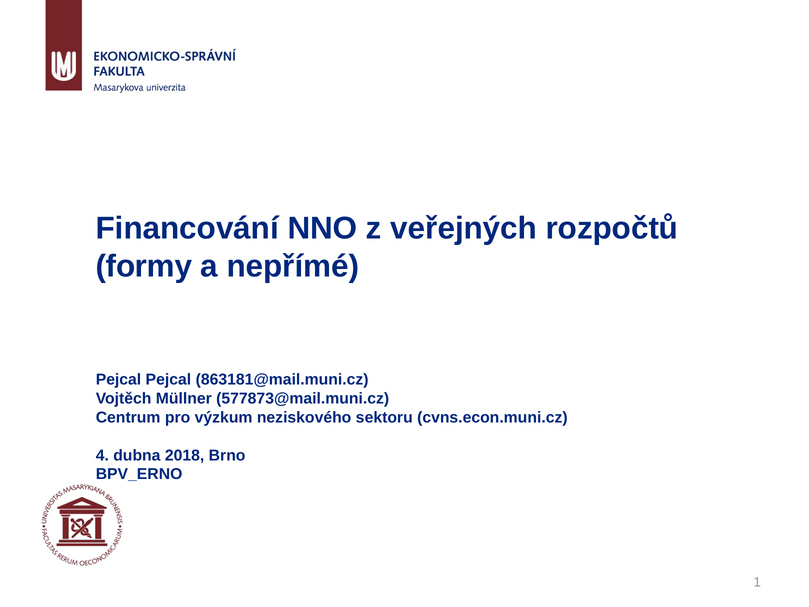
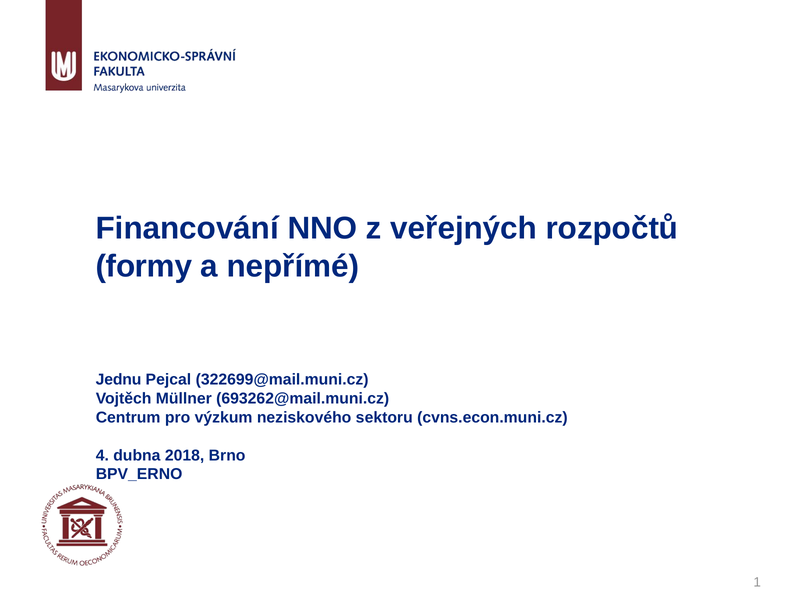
Pejcal: Pejcal -> Jednu (119, 380)
863181@mail.muni.cz: 863181@mail.muni.cz -> 322699@mail.muni.cz (282, 380)
577873@mail.muni.cz: 577873@mail.muni.cz -> 693262@mail.muni.cz (303, 398)
